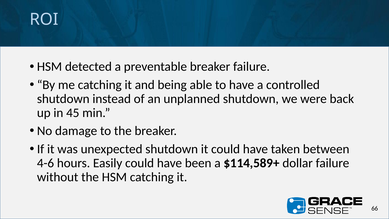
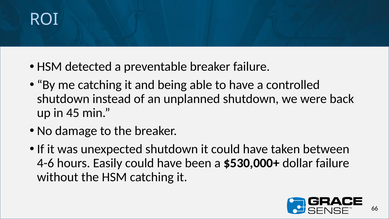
$114,589+: $114,589+ -> $530,000+ (252, 163)
